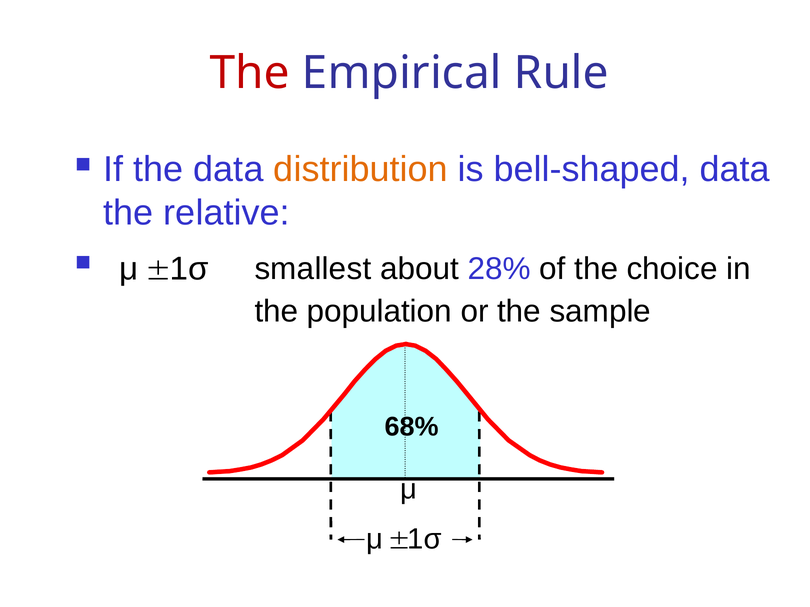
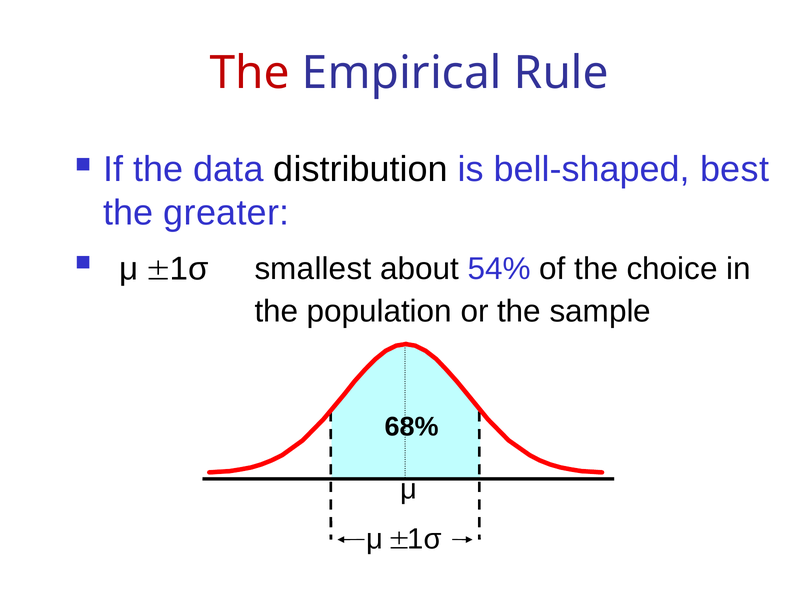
distribution colour: orange -> black (361, 170)
bell-shaped data: data -> best (735, 170)
relative: relative -> greater (226, 213)
28%: 28% -> 54% (499, 269)
